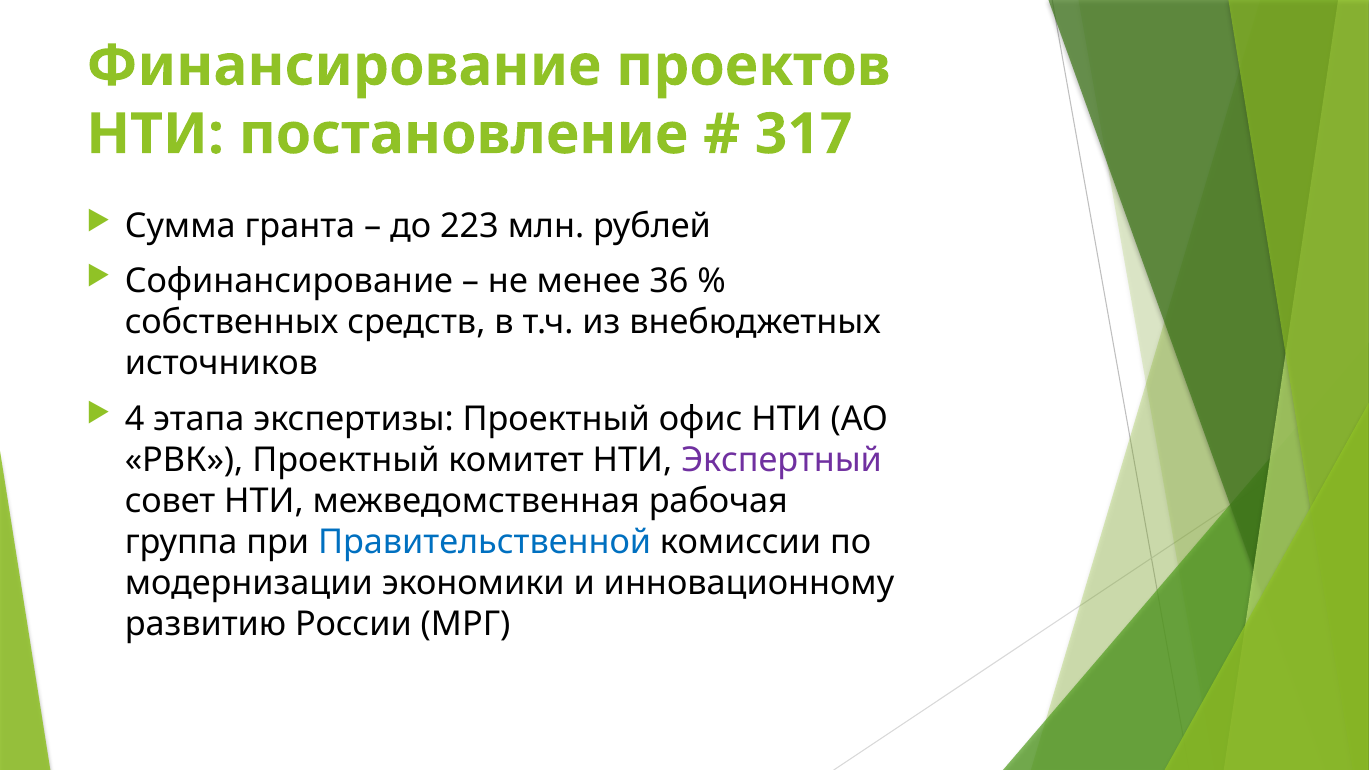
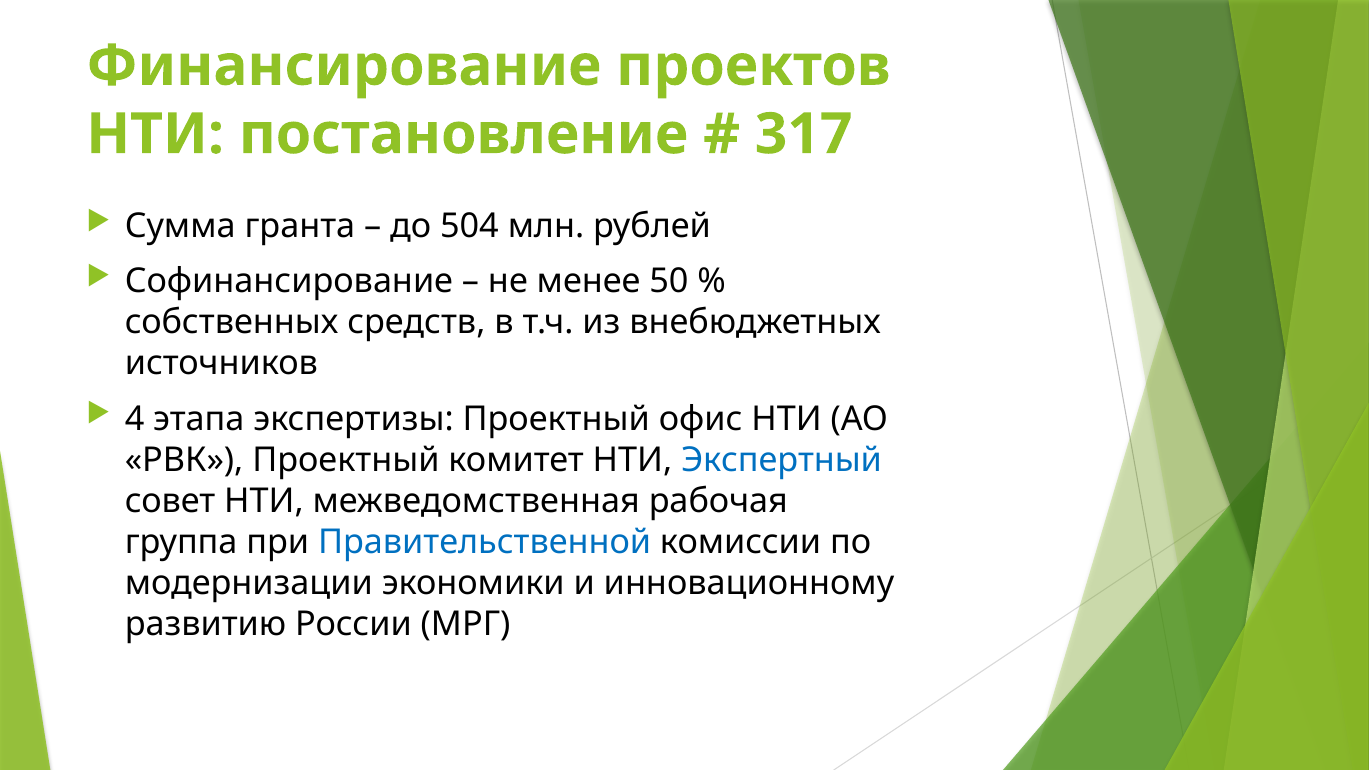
223: 223 -> 504 (469, 226)
36: 36 -> 50 (669, 281)
Экспертный colour: purple -> blue (781, 460)
